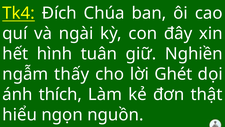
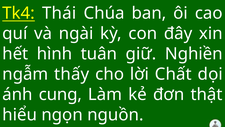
Đích: Đích -> Thái (59, 13)
Ghét: Ghét -> Chất (173, 74)
thích: thích -> cung (60, 94)
